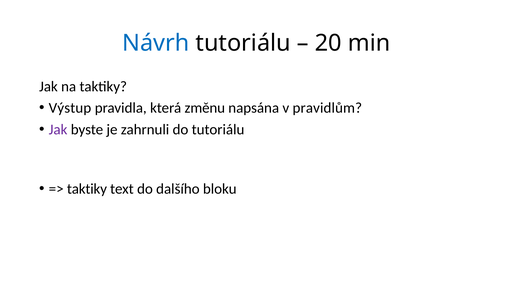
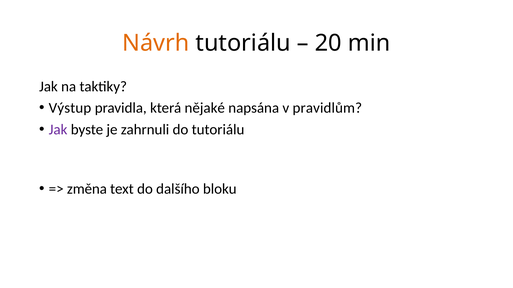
Návrh colour: blue -> orange (156, 43)
změnu: změnu -> nějaké (205, 108)
taktiky: taktiky -> změna (87, 189)
